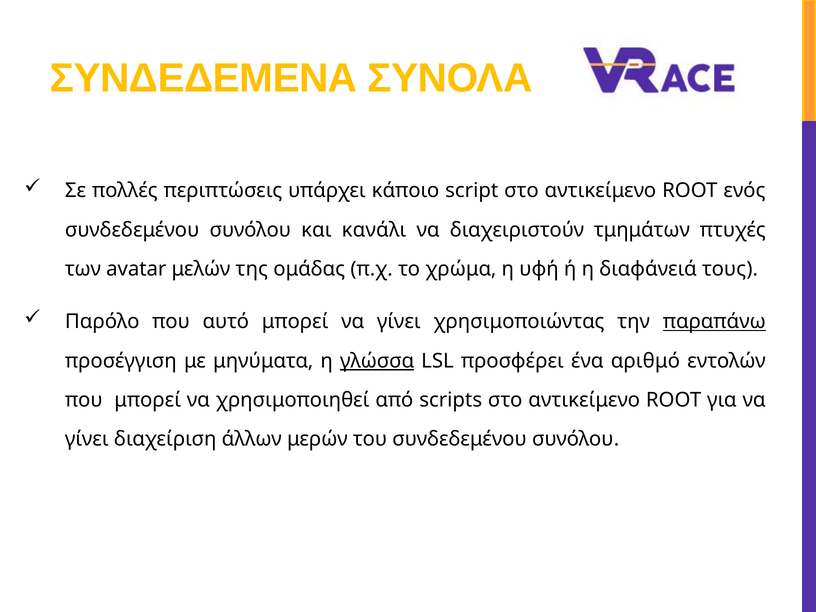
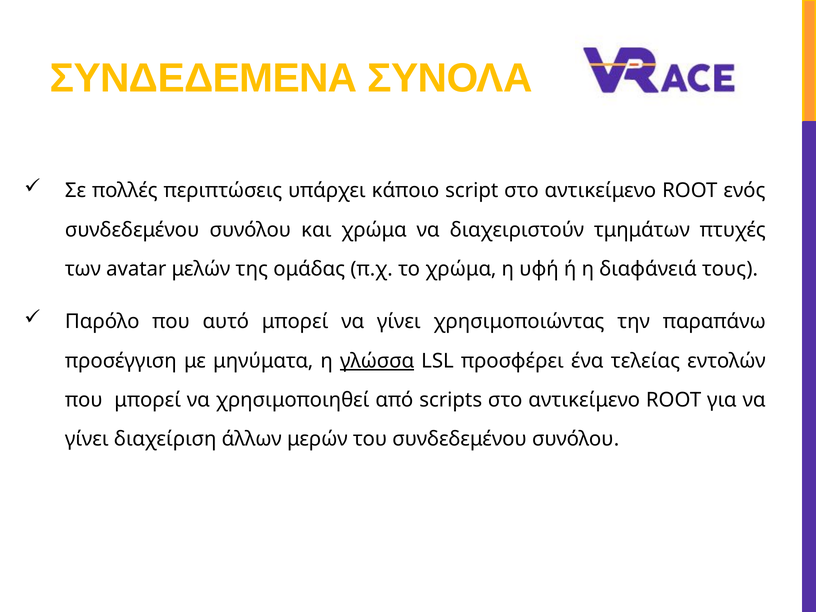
και κανάλι: κανάλι -> χρώμα (374, 230)
παραπάνω underline: present -> none (714, 322)
αριθμό: αριθμό -> τελείας (645, 361)
